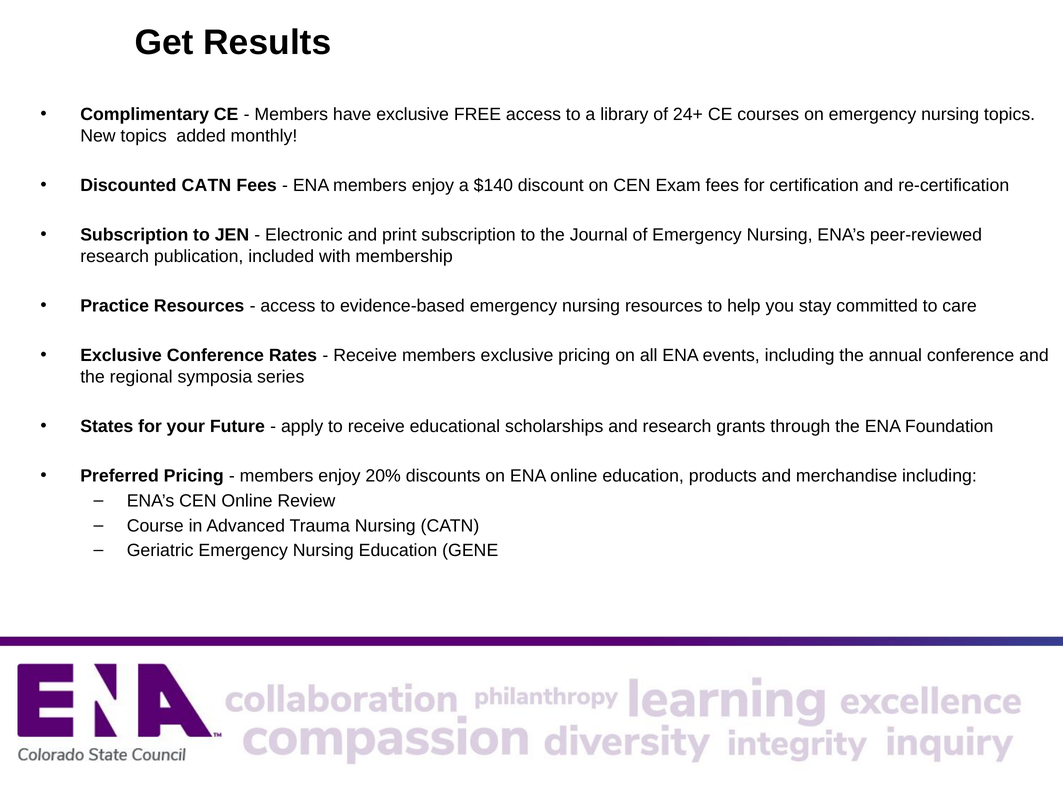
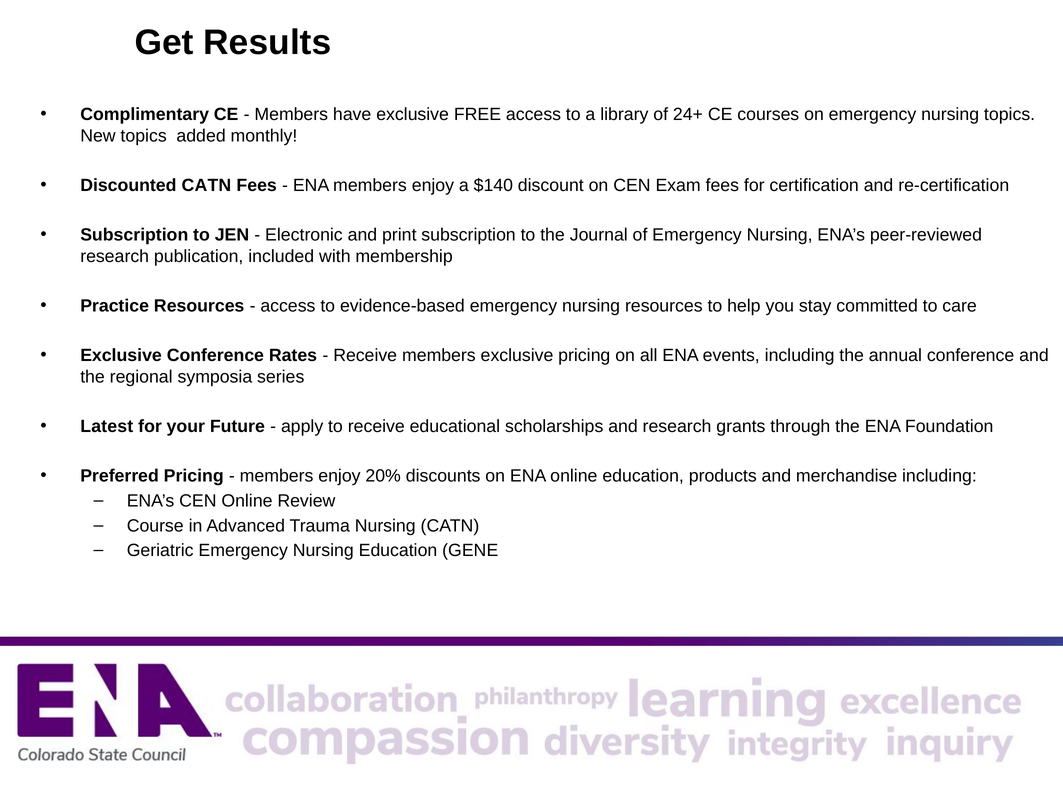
States: States -> Latest (107, 427)
